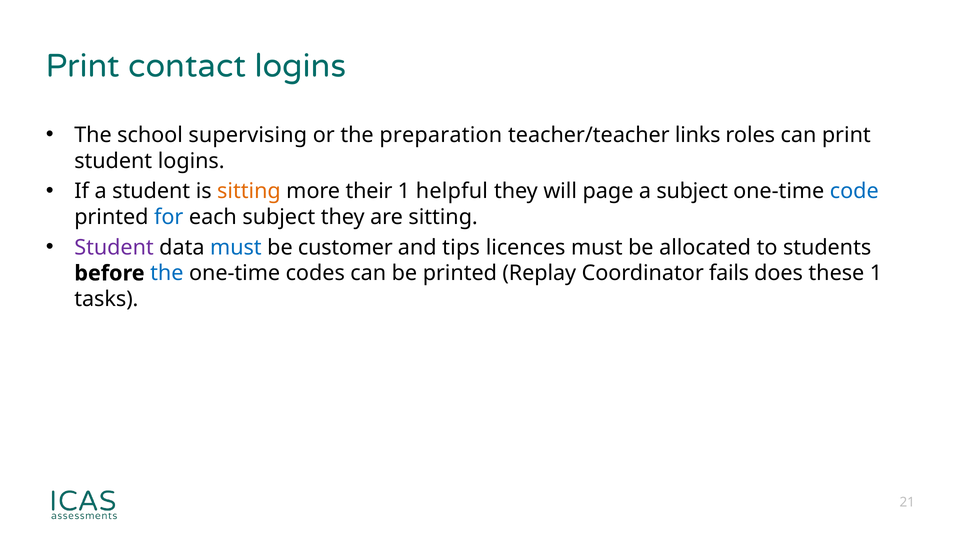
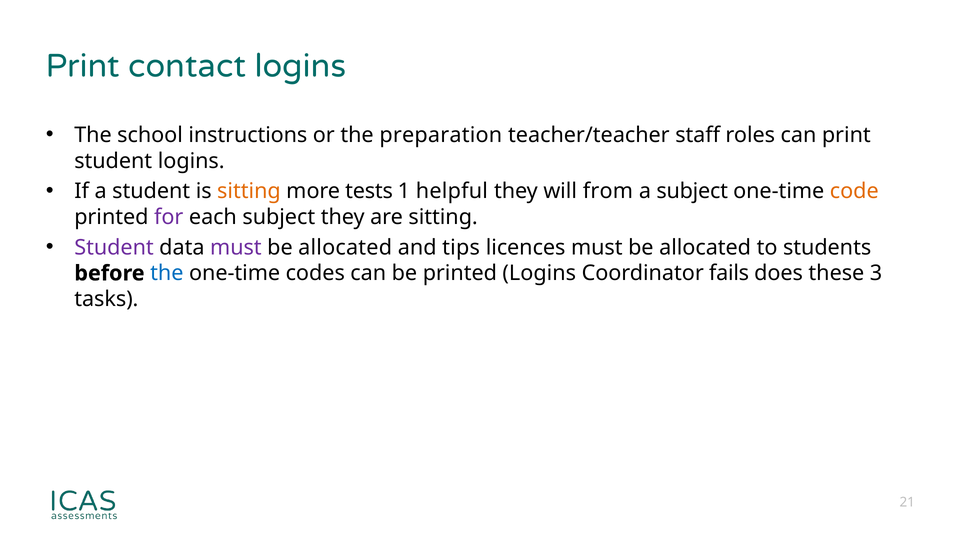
supervising: supervising -> instructions (248, 135)
links: links -> staff (698, 135)
their: their -> tests (369, 191)
page: page -> from (608, 191)
code colour: blue -> orange (854, 191)
for colour: blue -> purple (169, 217)
must colour: blue -> purple (236, 248)
customer: customer -> allocated (345, 248)
printed Replay: Replay -> Logins (539, 273)
these 1: 1 -> 3 (876, 273)
